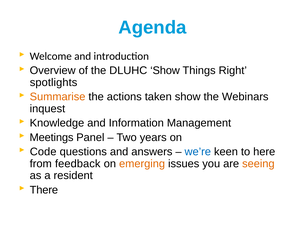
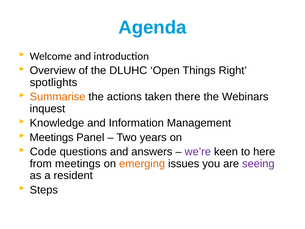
DLUHC Show: Show -> Open (165, 71)
taken show: show -> there (188, 97)
we’re colour: blue -> purple (198, 152)
from feedback: feedback -> meetings (78, 163)
seeing colour: orange -> purple (258, 163)
There: There -> Steps (44, 190)
